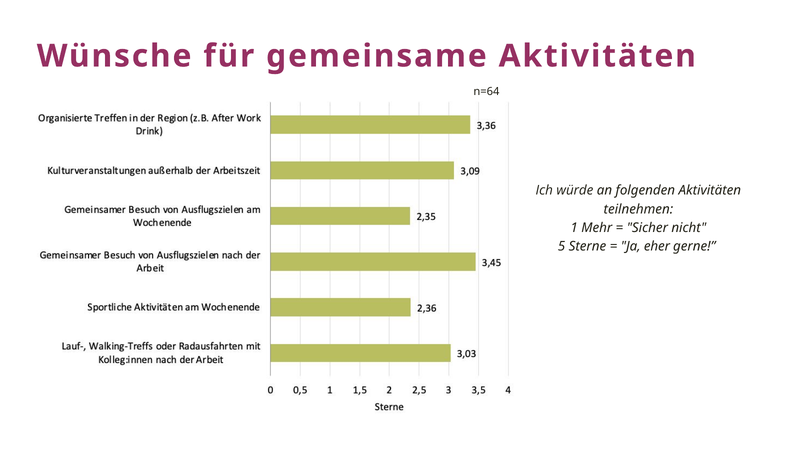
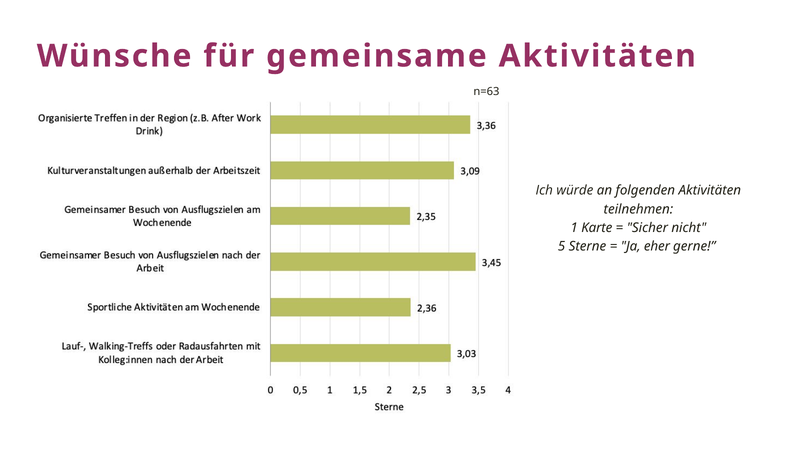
n=64: n=64 -> n=63 (486, 92)
Mehr: Mehr -> Karte (597, 228)
